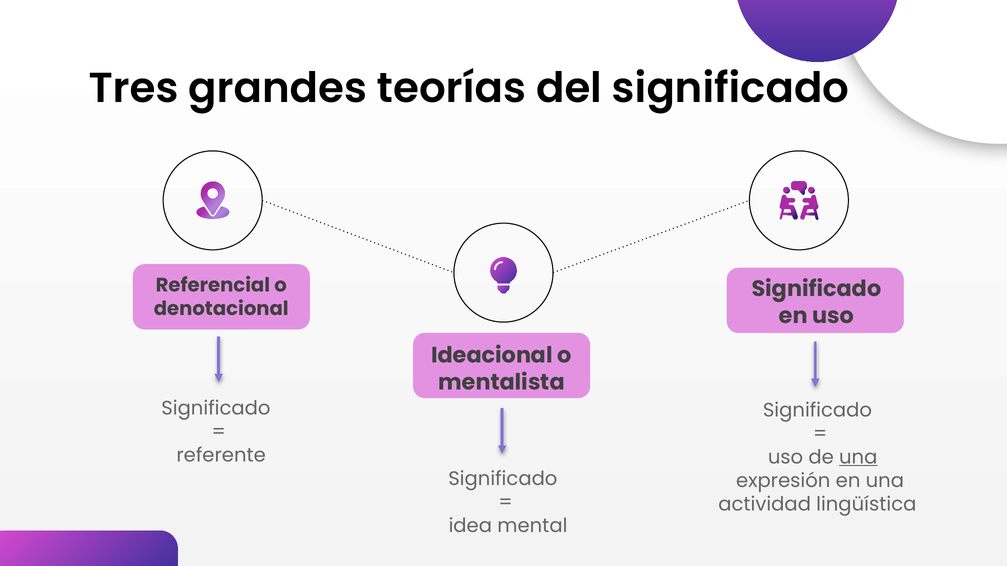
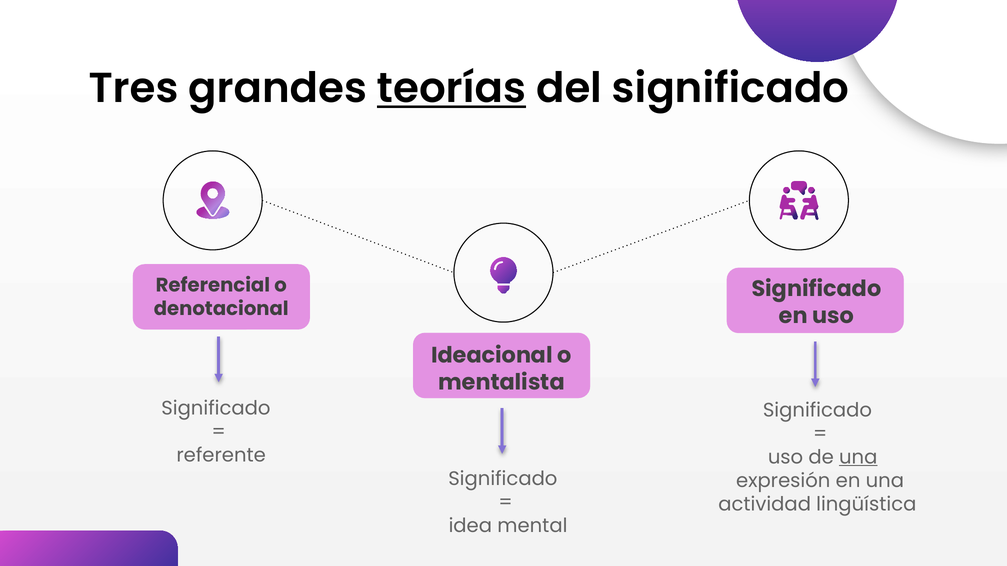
teorías underline: none -> present (452, 89)
